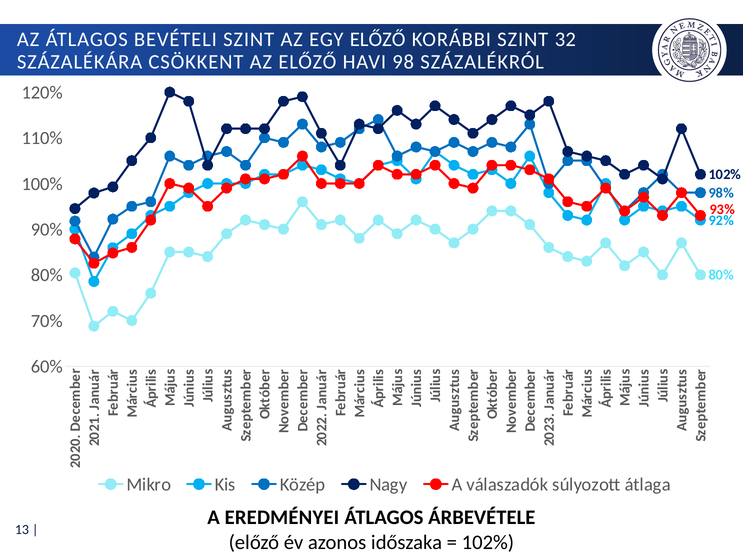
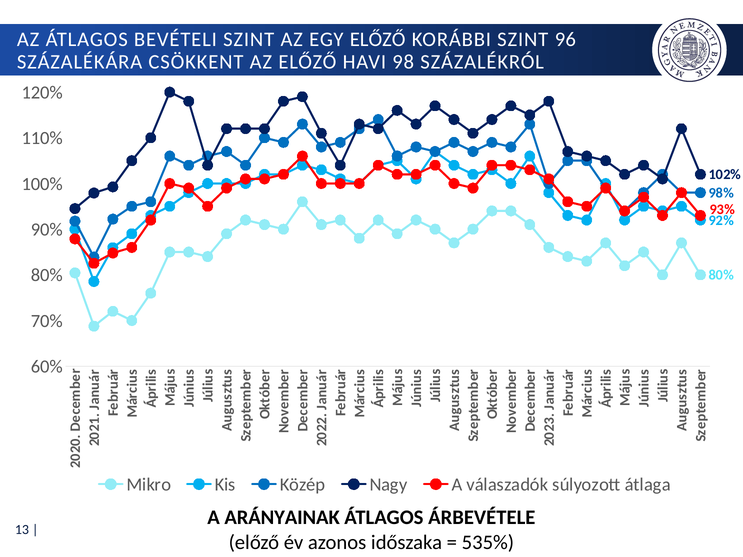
32: 32 -> 96 (565, 40)
EREDMÉNYEI: EREDMÉNYEI -> ARÁNYAINAK (282, 518)
102%: 102% -> 535% (488, 542)
